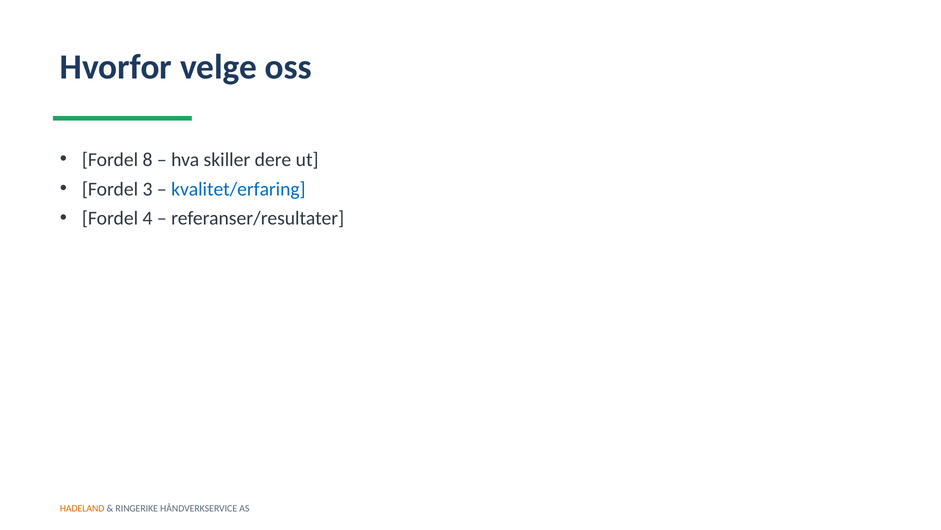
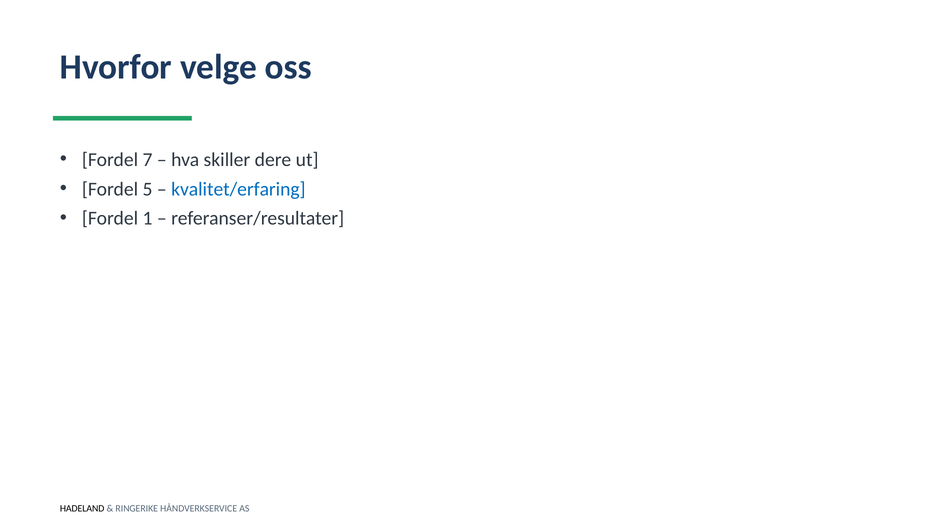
8: 8 -> 7 (148, 159)
3: 3 -> 5 (148, 189)
4: 4 -> 1 (148, 218)
HADELAND colour: orange -> black (82, 508)
